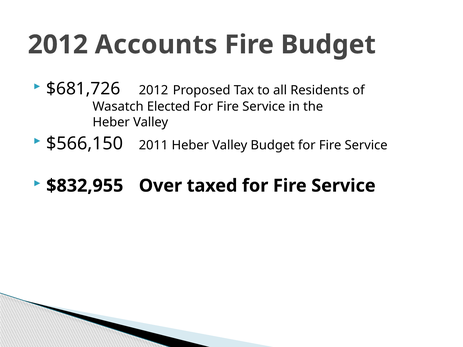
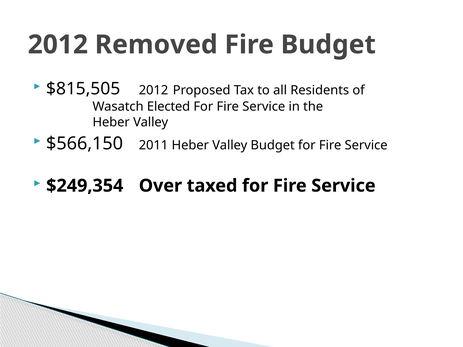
Accounts: Accounts -> Removed (156, 45)
$681,726: $681,726 -> $815,505 (83, 89)
$832,955: $832,955 -> $249,354 (85, 186)
